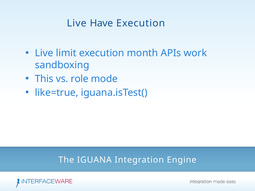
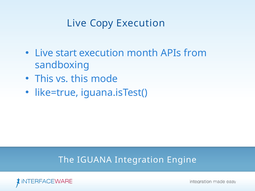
Have: Have -> Copy (101, 23)
limit: limit -> start (66, 53)
work: work -> from (195, 53)
vs role: role -> this (79, 79)
